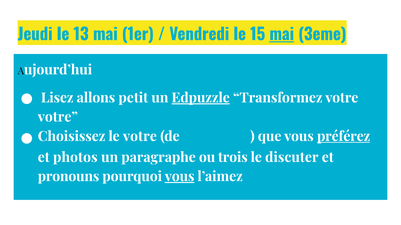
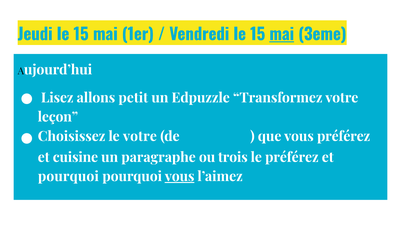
Jeudi le 13: 13 -> 15 (81, 35)
Edpuzzle underline: present -> none (201, 98)
votre: votre -> leçon (58, 117)
préférez underline: present -> none (344, 137)
et photos: photos -> cuisine (75, 158)
le discuter: discuter -> préférez (292, 158)
pronouns: pronouns -> pourquoi (68, 177)
